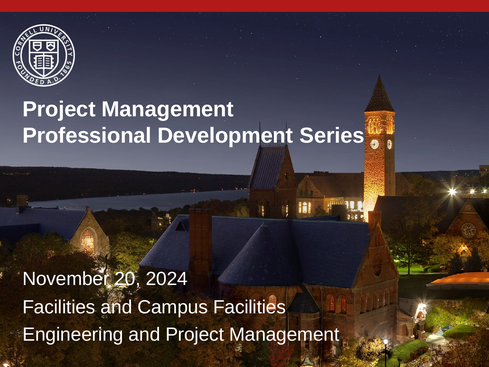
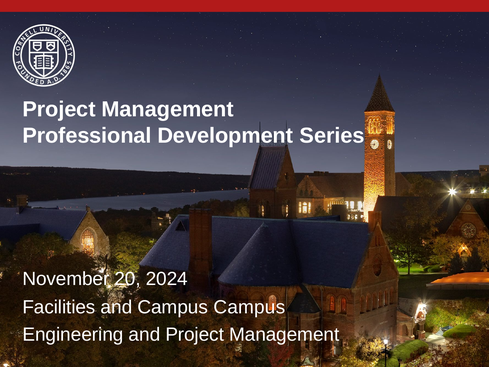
Campus Facilities: Facilities -> Campus (249, 307)
